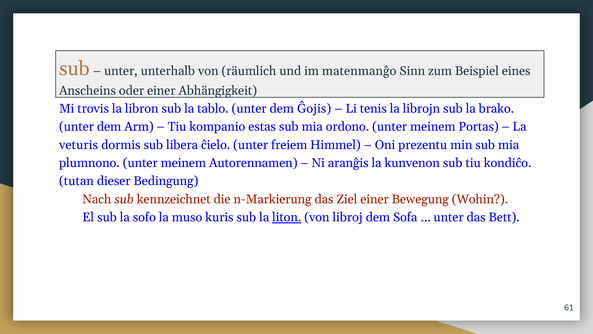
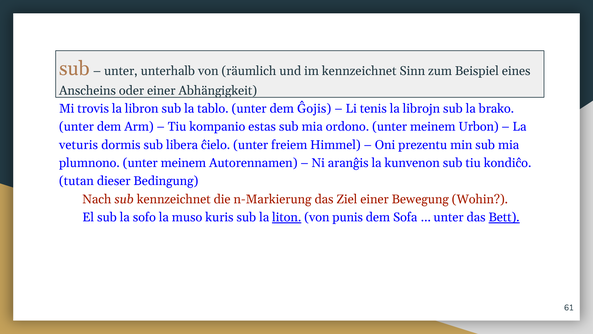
matenmanĝo: matenmanĝo -> kennzeichnet (359, 71)
Portas: Portas -> Urbon (479, 127)
libroj: libroj -> punis (348, 217)
Bett underline: none -> present (504, 217)
